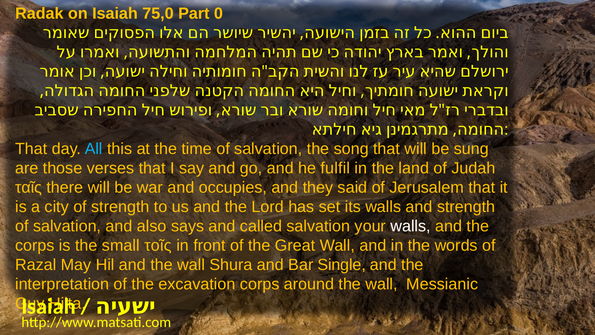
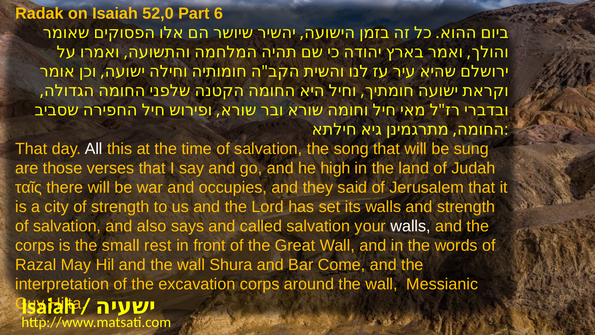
75,0: 75,0 -> 52,0 (158, 13)
0: 0 -> 6 (218, 13)
All colour: light blue -> white (94, 149)
fulfil: fulfil -> high (335, 168)
τοῖς: τοῖς -> rest (158, 245)
Single: Single -> Come (342, 265)
